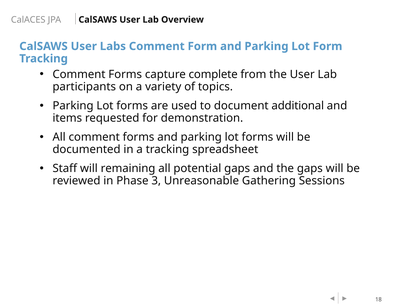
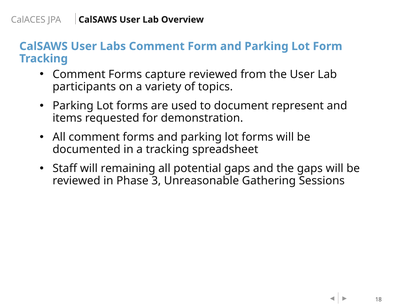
capture complete: complete -> reviewed (213, 74)
additional: additional -> represent (298, 106)
